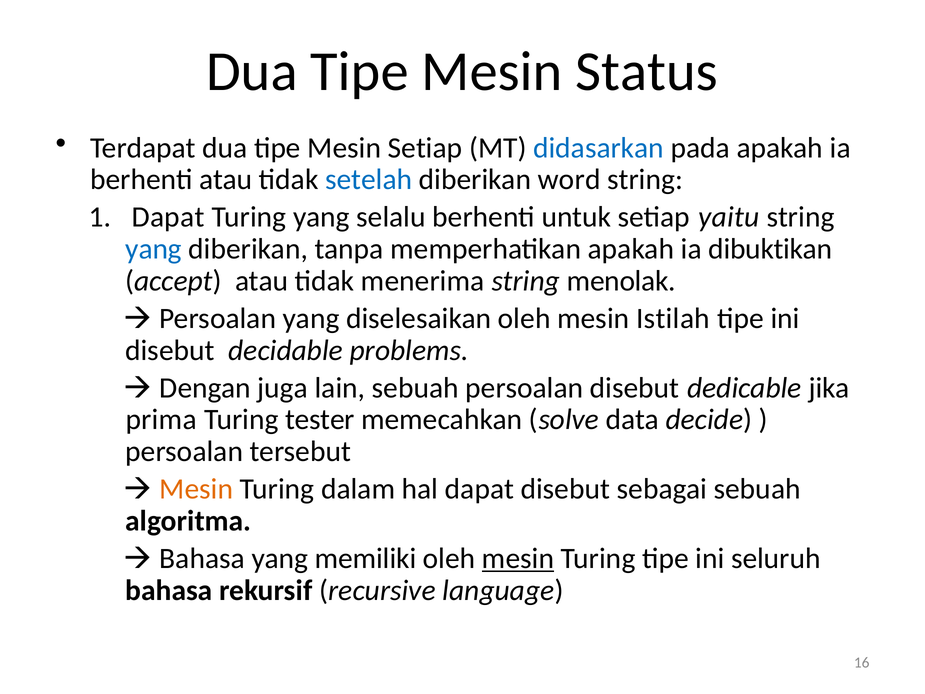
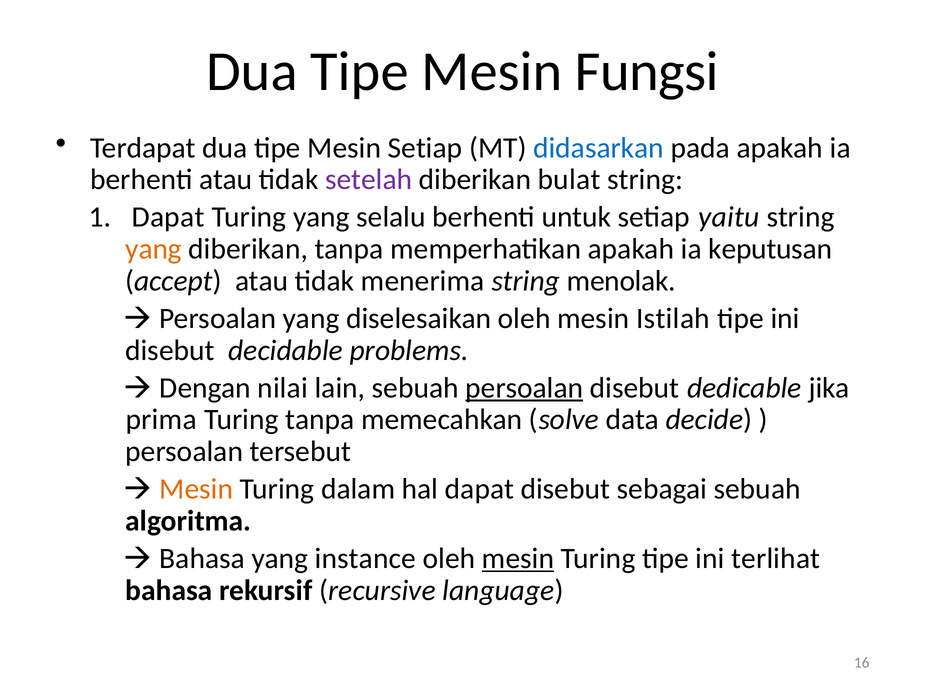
Status: Status -> Fungsi (647, 72)
setelah colour: blue -> purple (369, 180)
word: word -> bulat (569, 180)
yang colour: blue -> orange (154, 249)
dibuktikan: dibuktikan -> keputusan (770, 249)
juga: juga -> nilai (283, 388)
persoalan underline: none -> present (524, 388)
Turing tester: tester -> tanpa (320, 420)
memiliki: memiliki -> instance (365, 558)
seluruh: seluruh -> terlihat (776, 558)
